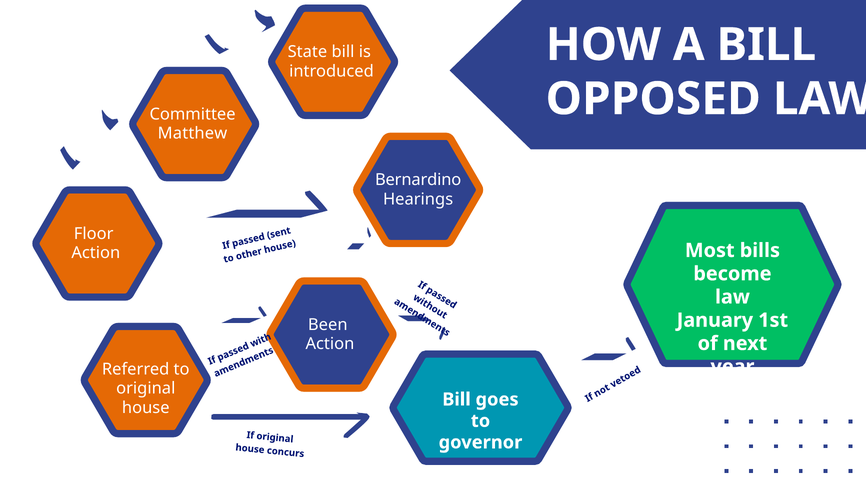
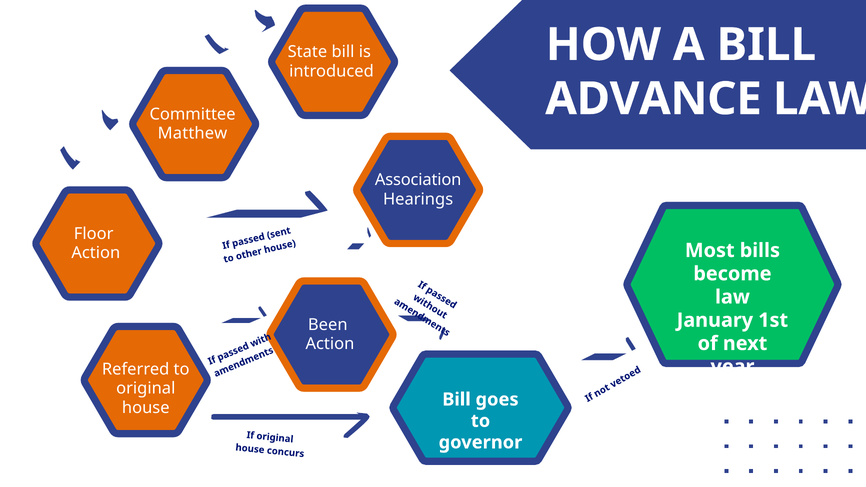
OPPOSED: OPPOSED -> ADVANCE (654, 99)
Bernardino: Bernardino -> Association (418, 180)
